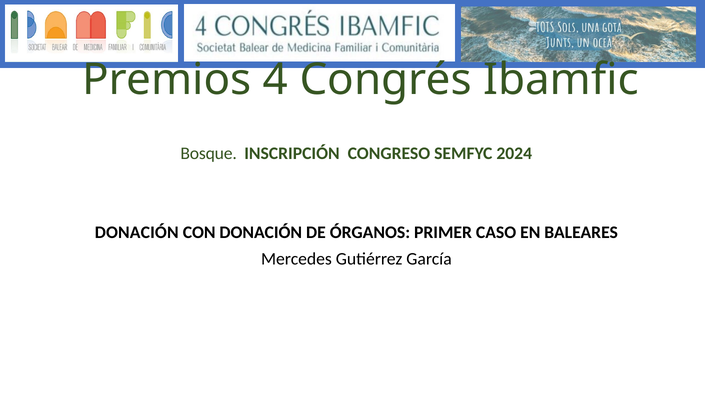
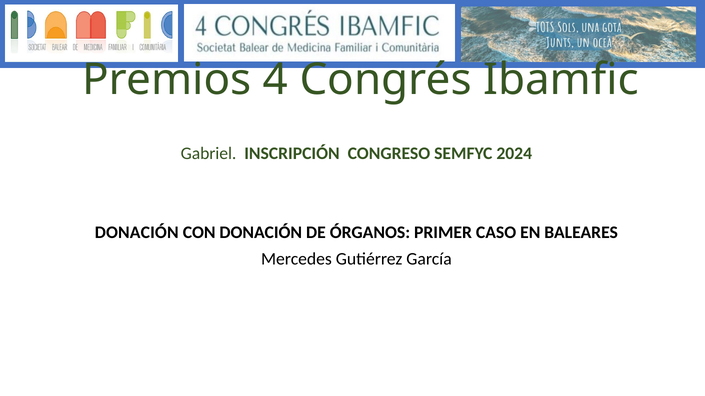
Bosque: Bosque -> Gabriel (209, 154)
